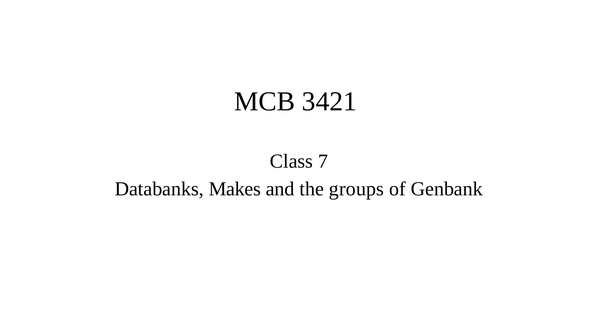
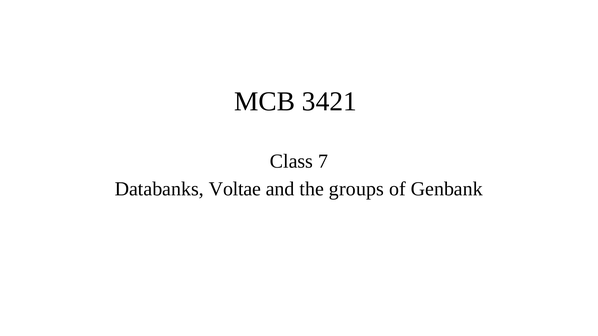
Makes: Makes -> Voltae (235, 189)
